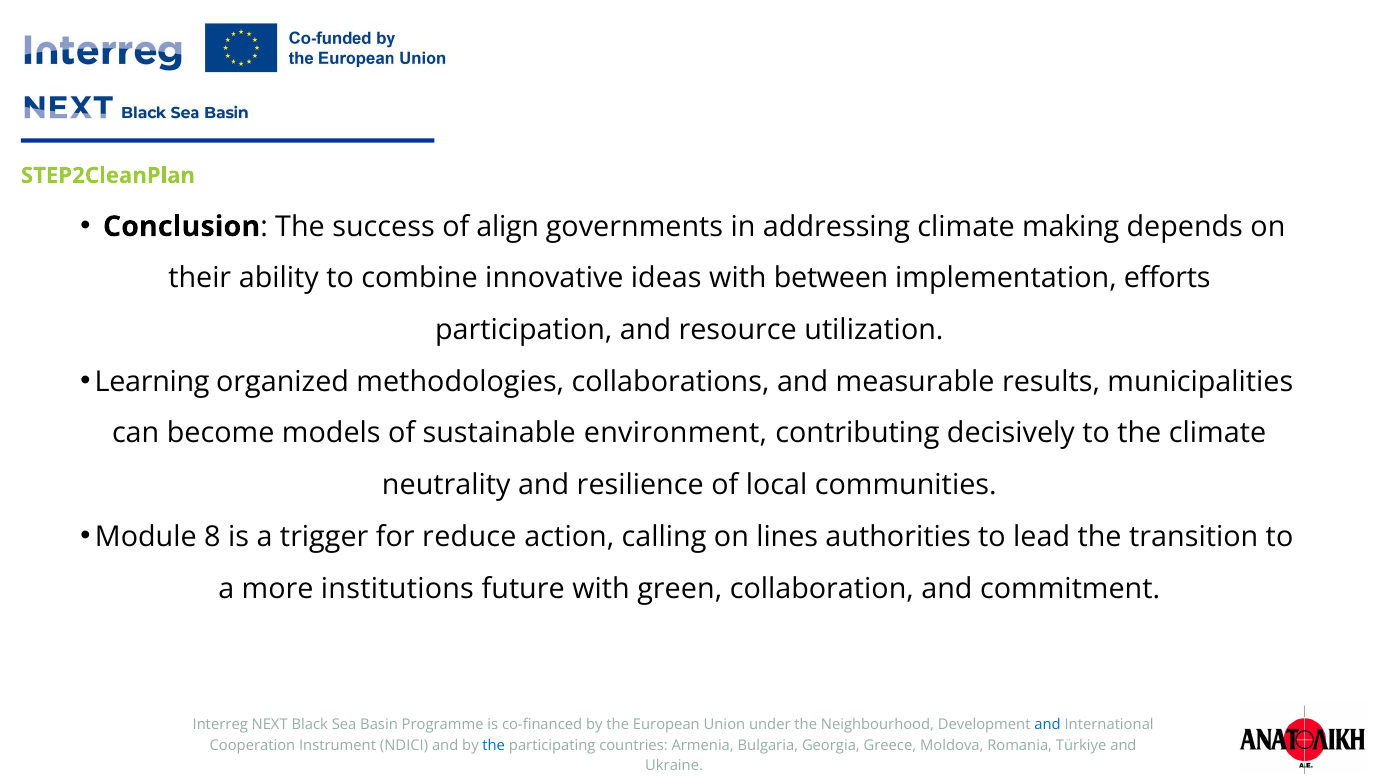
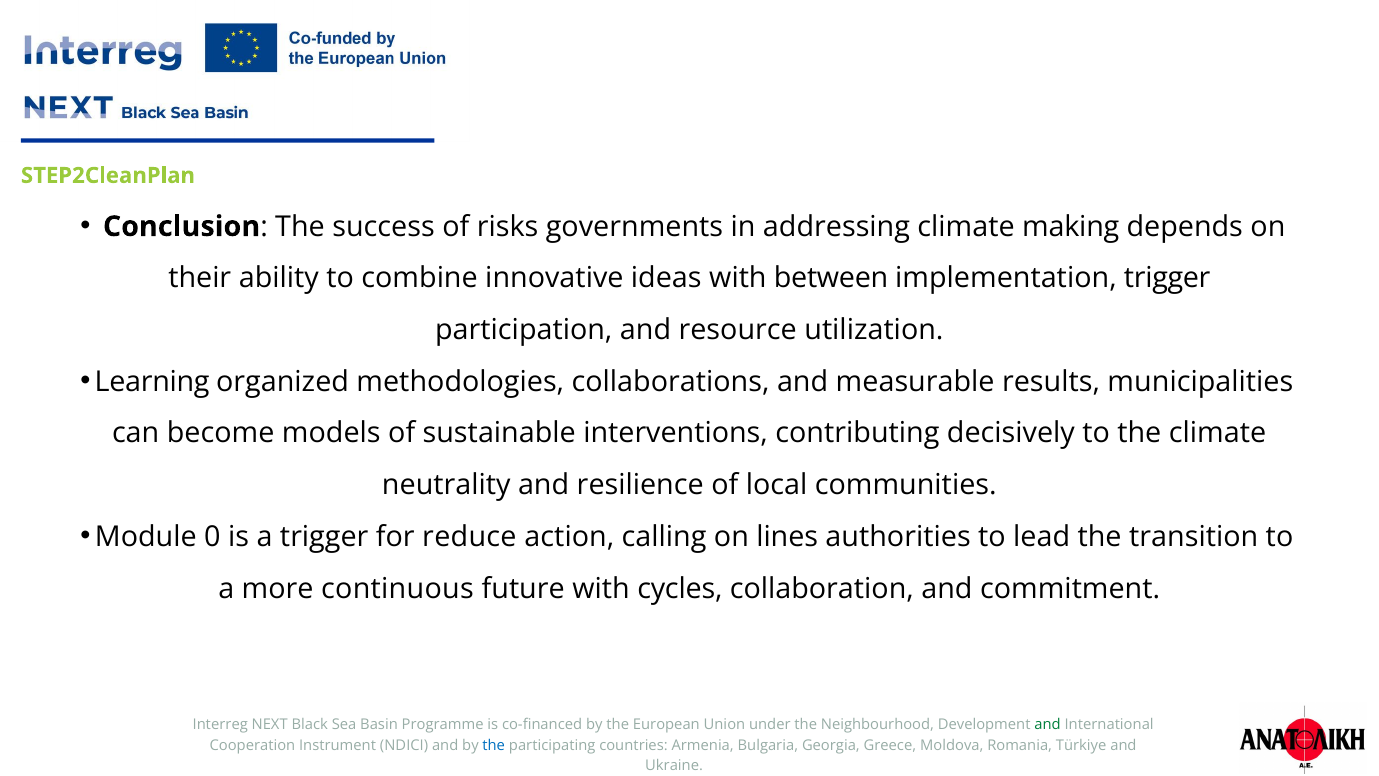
align: align -> risks (508, 226)
implementation efforts: efforts -> trigger (1167, 278)
environment: environment -> interventions (676, 433)
8: 8 -> 0 (212, 537)
institutions: institutions -> continuous (397, 588)
green: green -> cycles (680, 588)
and colour: blue -> green (1048, 725)
